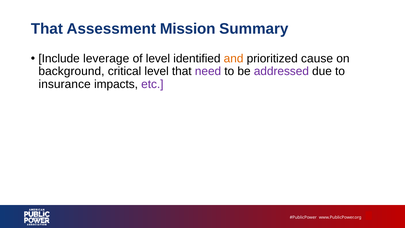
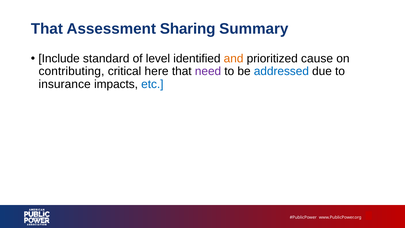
Mission: Mission -> Sharing (188, 29)
leverage: leverage -> standard (106, 59)
background: background -> contributing (71, 71)
critical level: level -> here (157, 71)
addressed colour: purple -> blue (281, 71)
etc colour: purple -> blue (152, 84)
